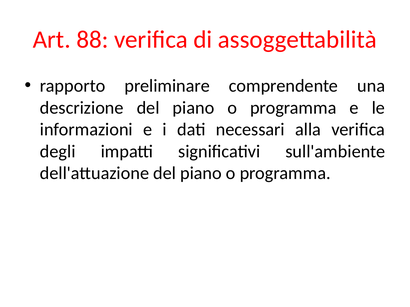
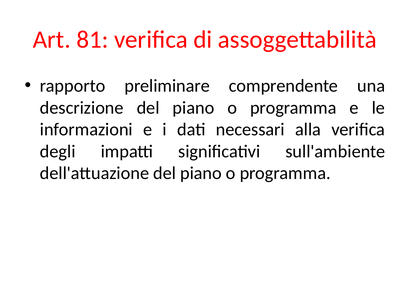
88: 88 -> 81 (92, 40)
